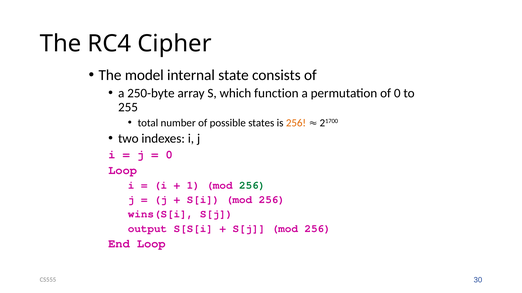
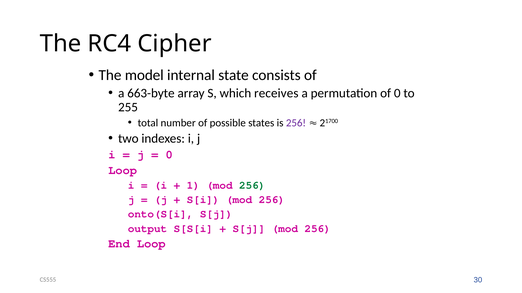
250-byte: 250-byte -> 663-byte (151, 93)
function: function -> receives (276, 93)
256 colour: orange -> purple (296, 123)
wins(S[i: wins(S[i -> onto(S[i (161, 214)
